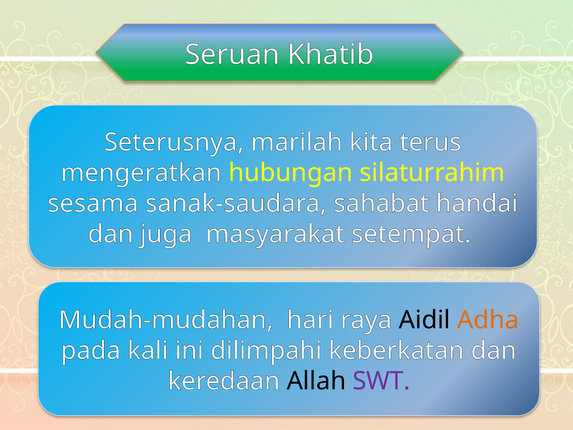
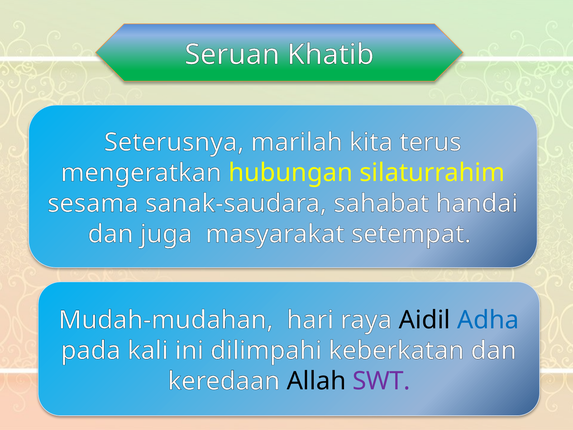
Adha colour: orange -> blue (488, 320)
